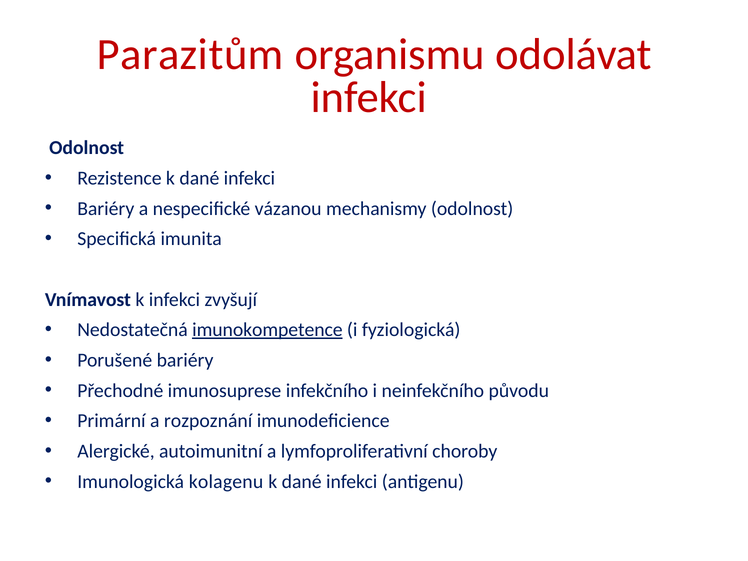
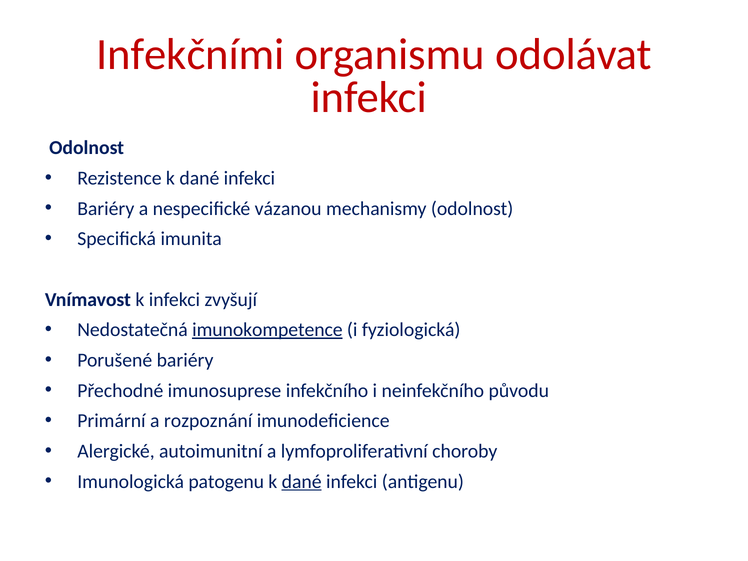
Parazitům: Parazitům -> Infekčními (190, 54)
kolagenu: kolagenu -> patogenu (226, 482)
dané underline: none -> present (302, 482)
